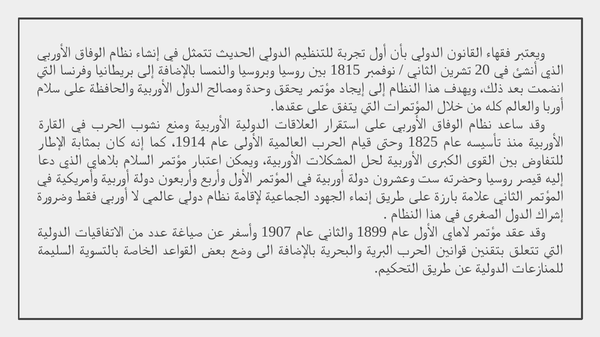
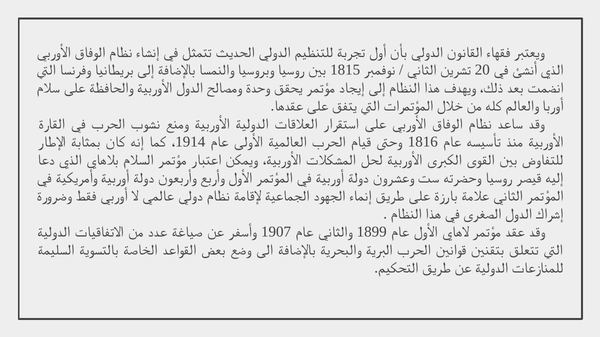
1825: 1825 -> 1816 (423, 142)
